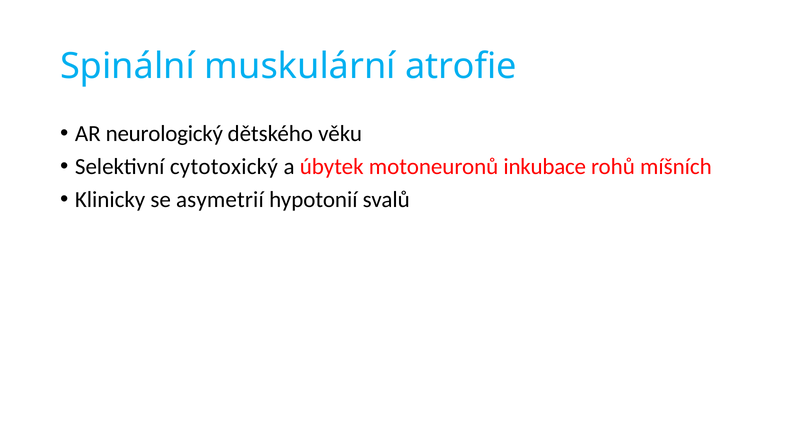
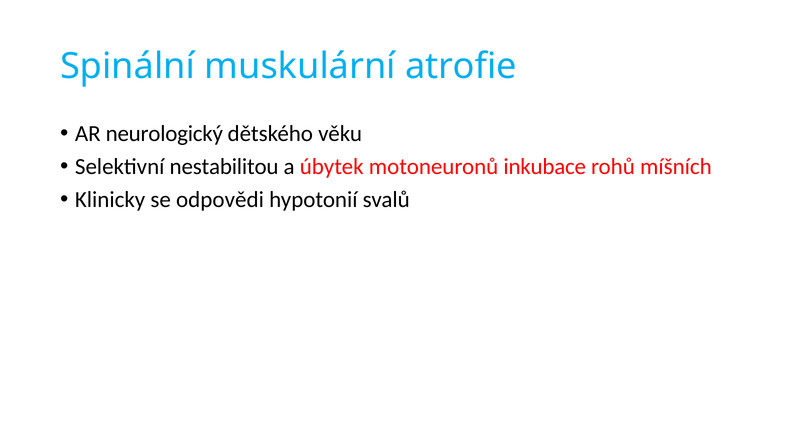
cytotoxický: cytotoxický -> nestabilitou (224, 166)
asymetrií: asymetrií -> odpovědi (220, 200)
